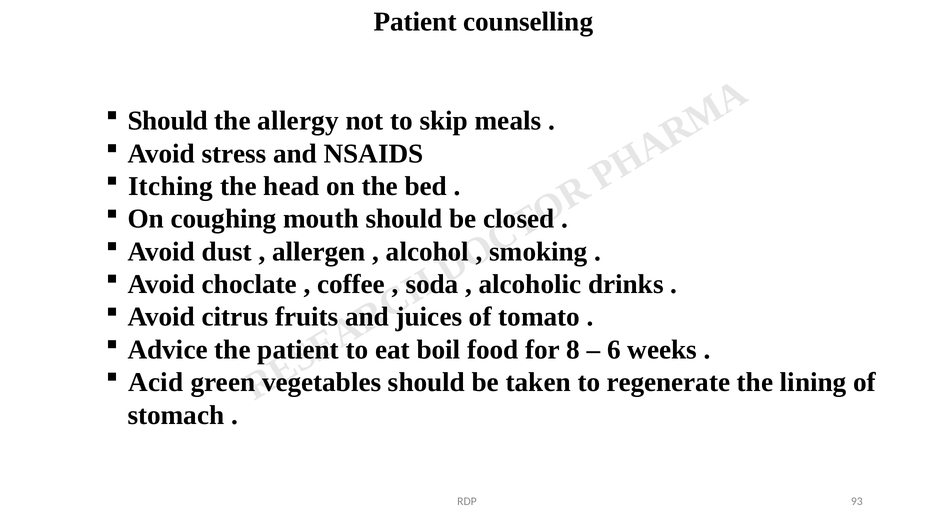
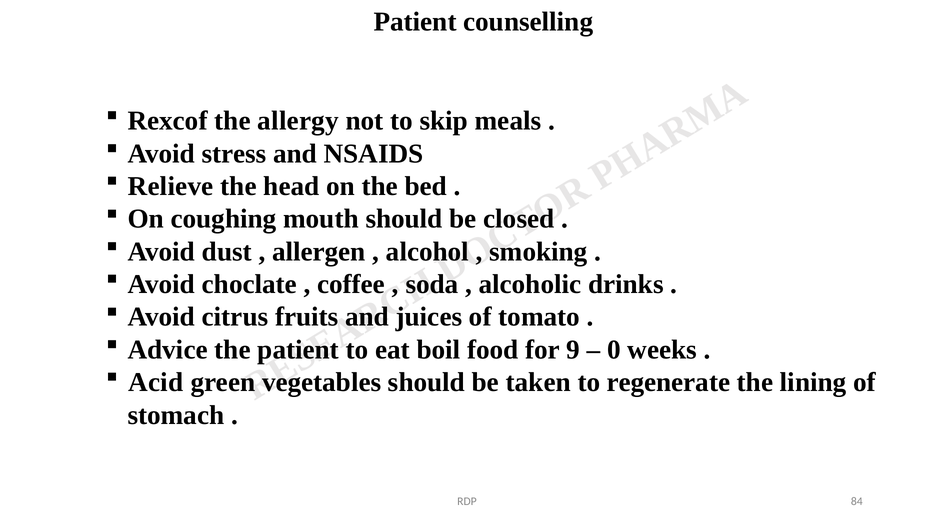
Should: Should -> Rexcof (168, 121)
Itching: Itching -> Relieve (171, 186)
8: 8 -> 9 (573, 350)
6: 6 -> 0 (614, 350)
93: 93 -> 84 (857, 502)
